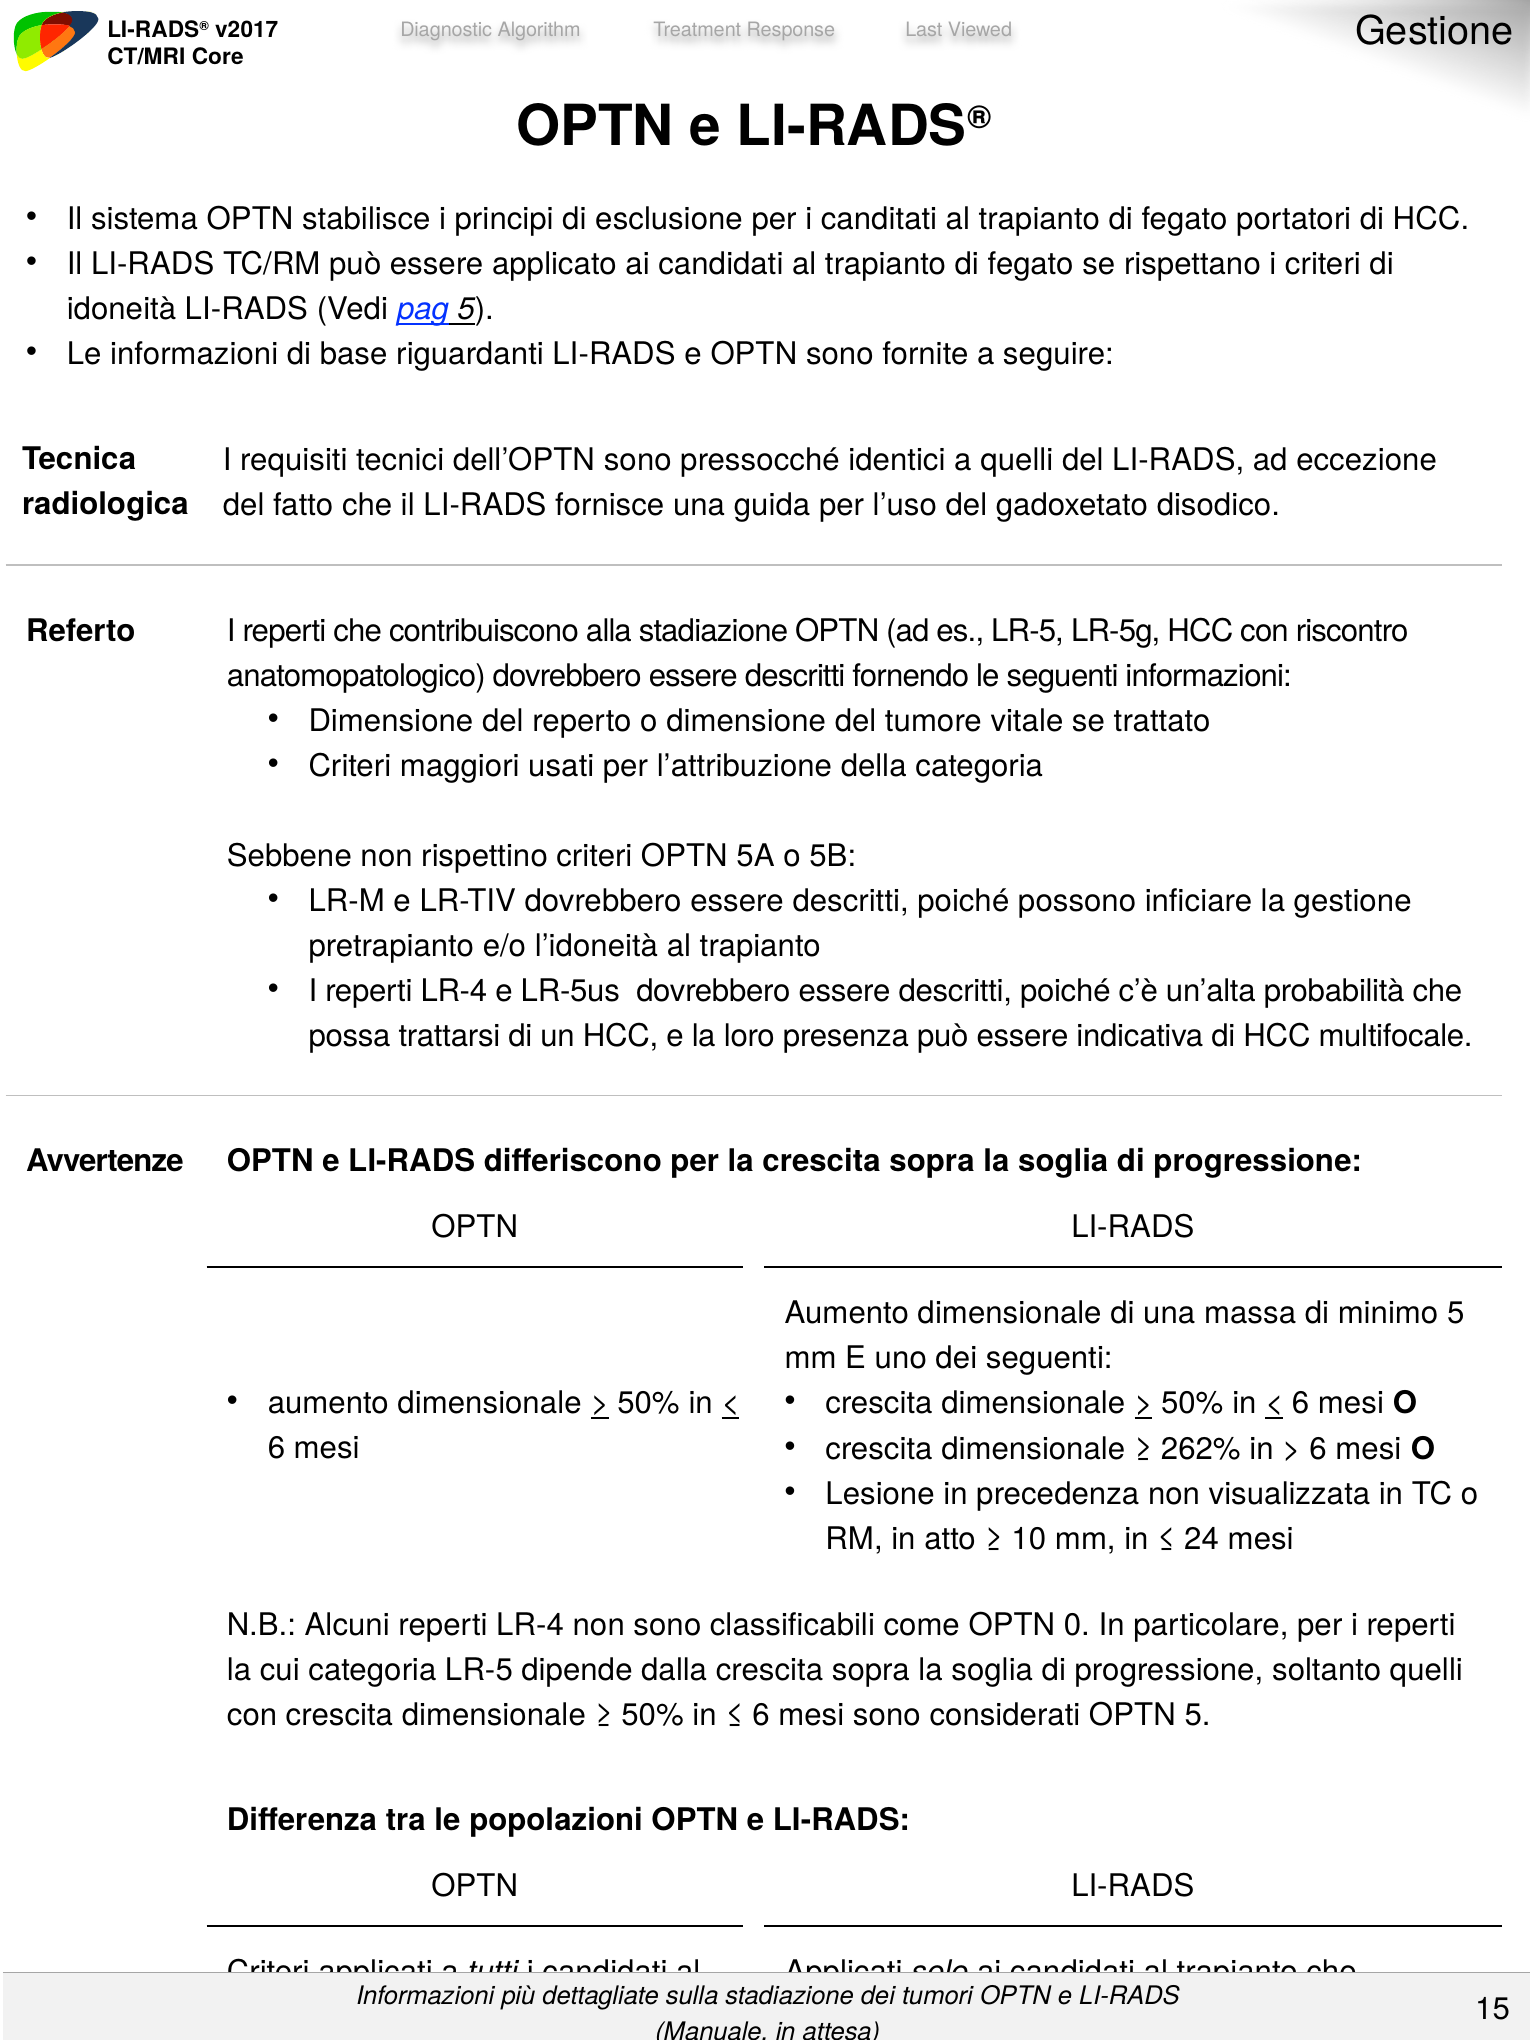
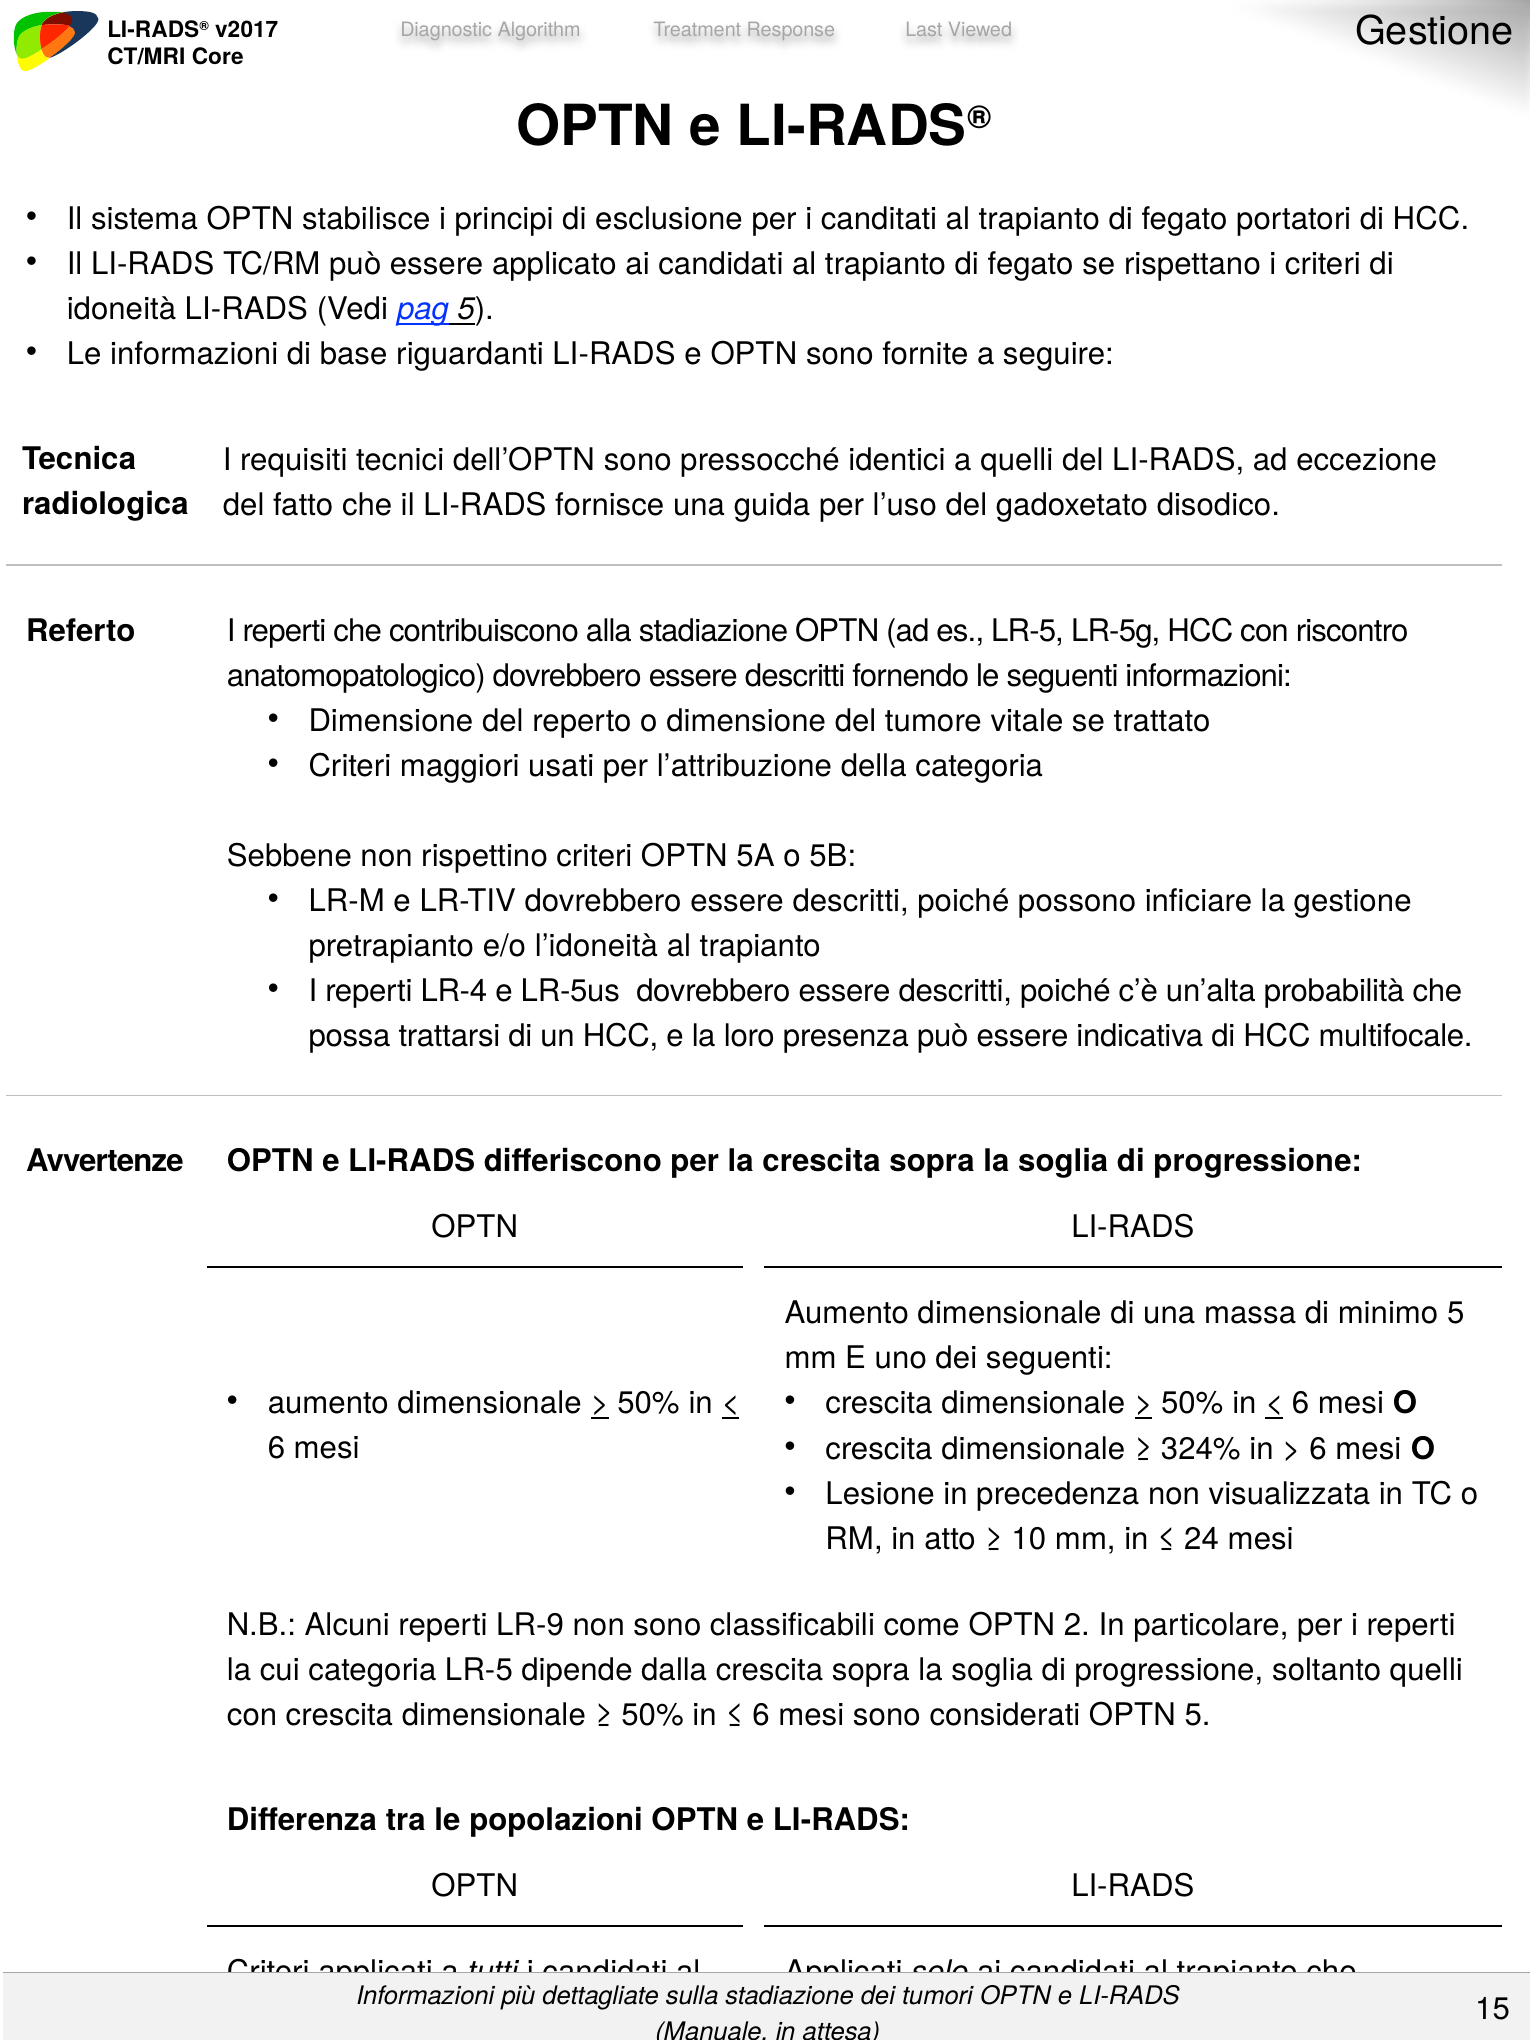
262%: 262% -> 324% (1201, 1449)
Alcuni reperti LR-4: LR-4 -> LR-9 (530, 1625)
0: 0 -> 2 (1077, 1625)
